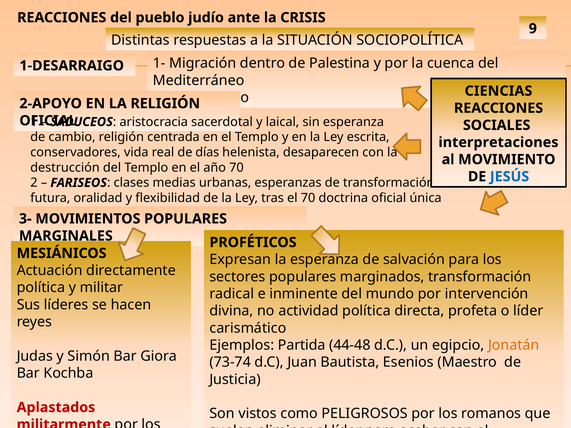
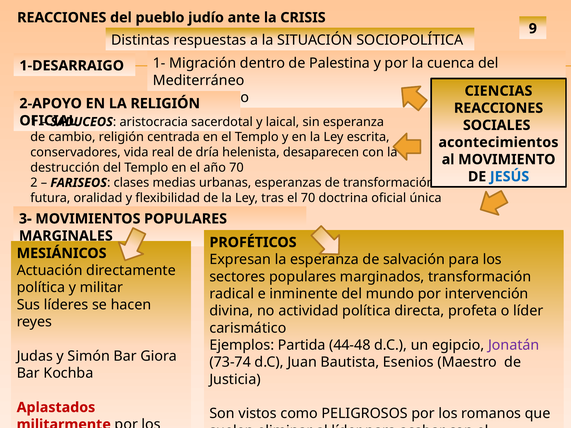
interpretaciones: interpretaciones -> acontecimientos (498, 142)
días: días -> dría (207, 152)
Jonatán colour: orange -> purple (514, 345)
